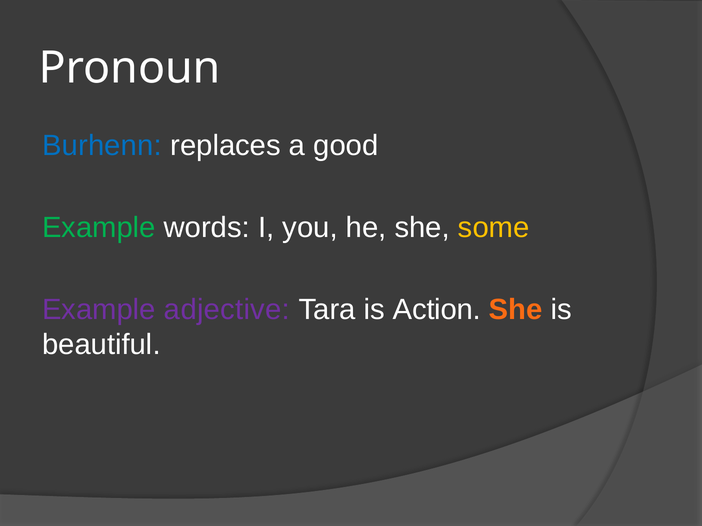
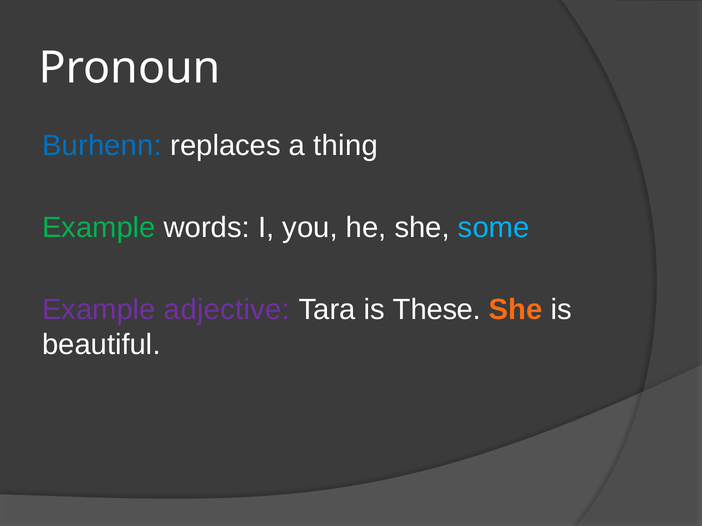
good: good -> thing (346, 146)
some colour: yellow -> light blue (494, 228)
Action: Action -> These (437, 310)
